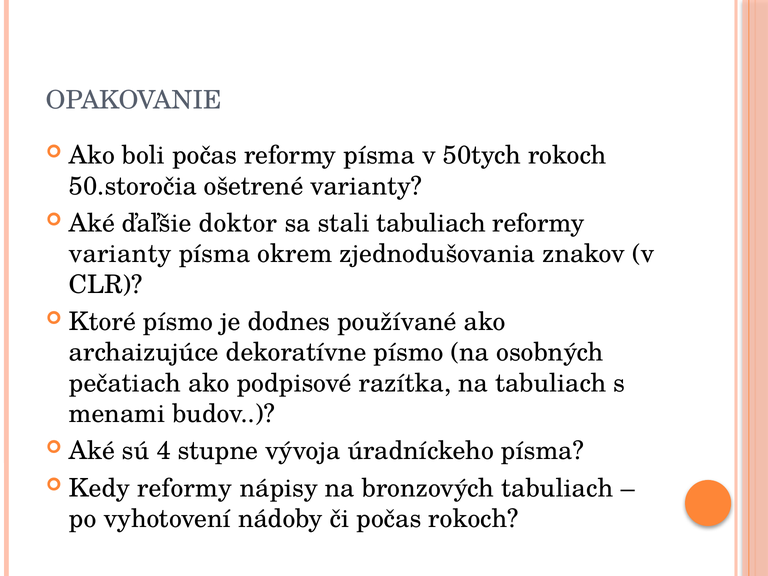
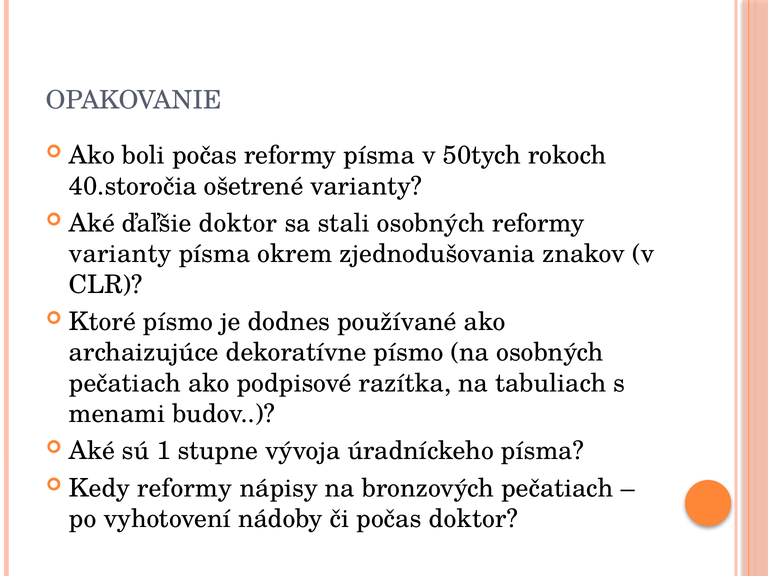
50.storočia: 50.storočia -> 40.storočia (133, 186)
stali tabuliach: tabuliach -> osobných (431, 223)
4: 4 -> 1 (164, 451)
bronzových tabuliach: tabuliach -> pečatiach (557, 488)
počas rokoch: rokoch -> doktor (473, 519)
